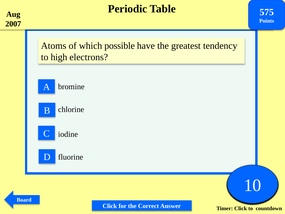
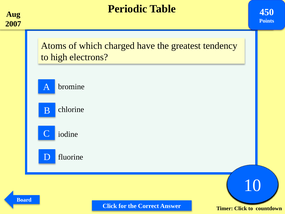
575: 575 -> 450 (267, 12)
possible: possible -> charged (120, 46)
